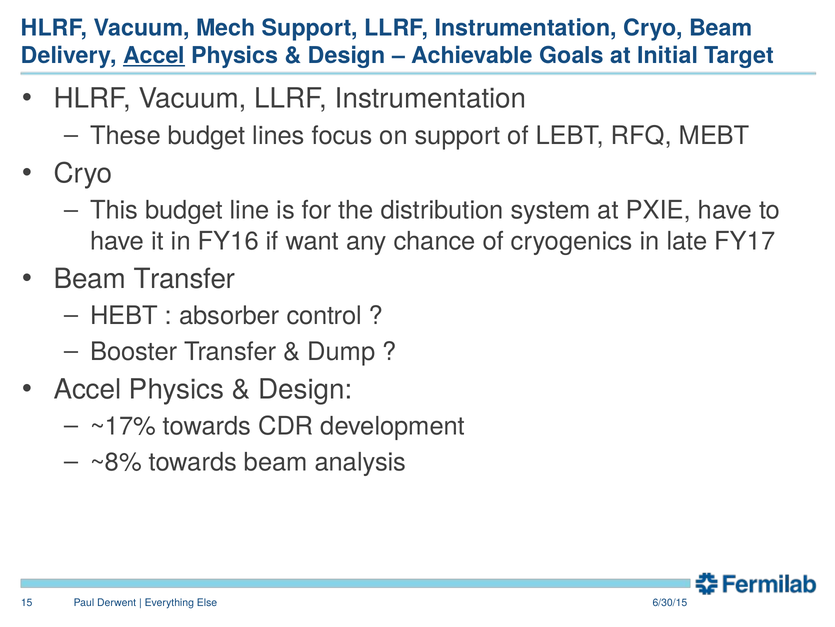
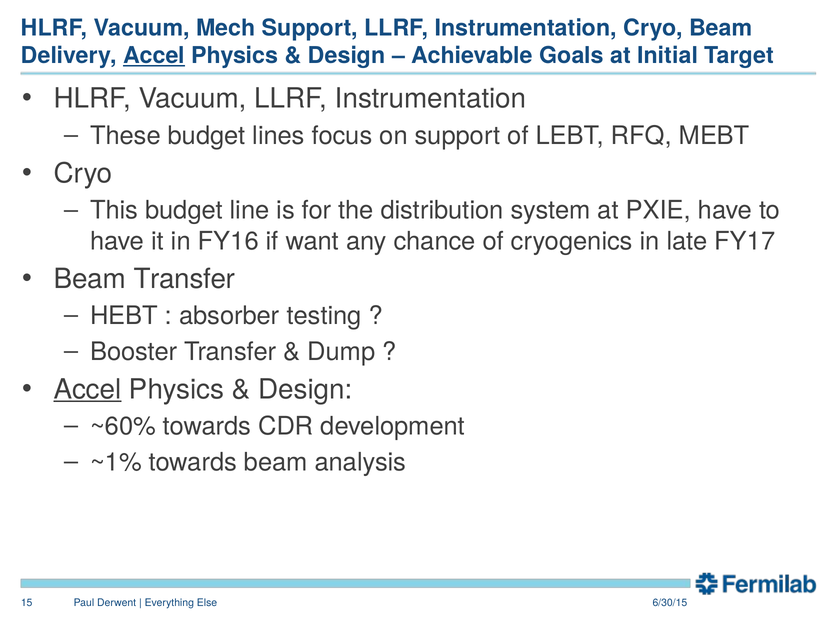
control: control -> testing (324, 316)
Accel underline: none -> present (87, 389)
~17%: ~17% -> ~60% (123, 426)
~8%: ~8% -> ~1% (116, 462)
